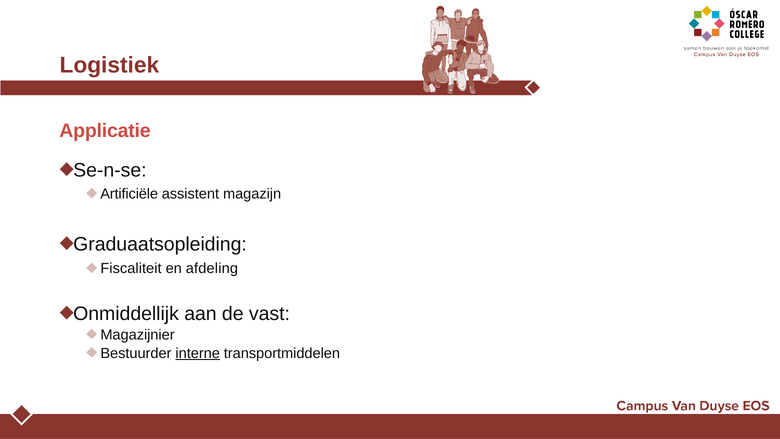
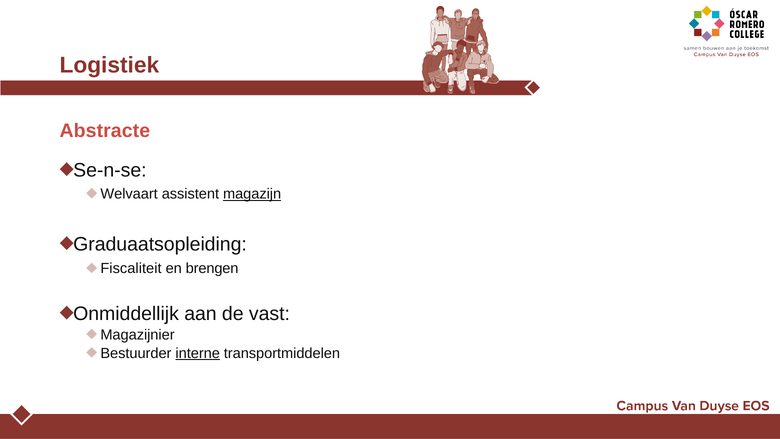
Applicatie: Applicatie -> Abstracte (105, 131)
Artificiële: Artificiële -> Welvaart (129, 194)
magazijn underline: none -> present (252, 194)
afdeling: afdeling -> brengen (212, 269)
